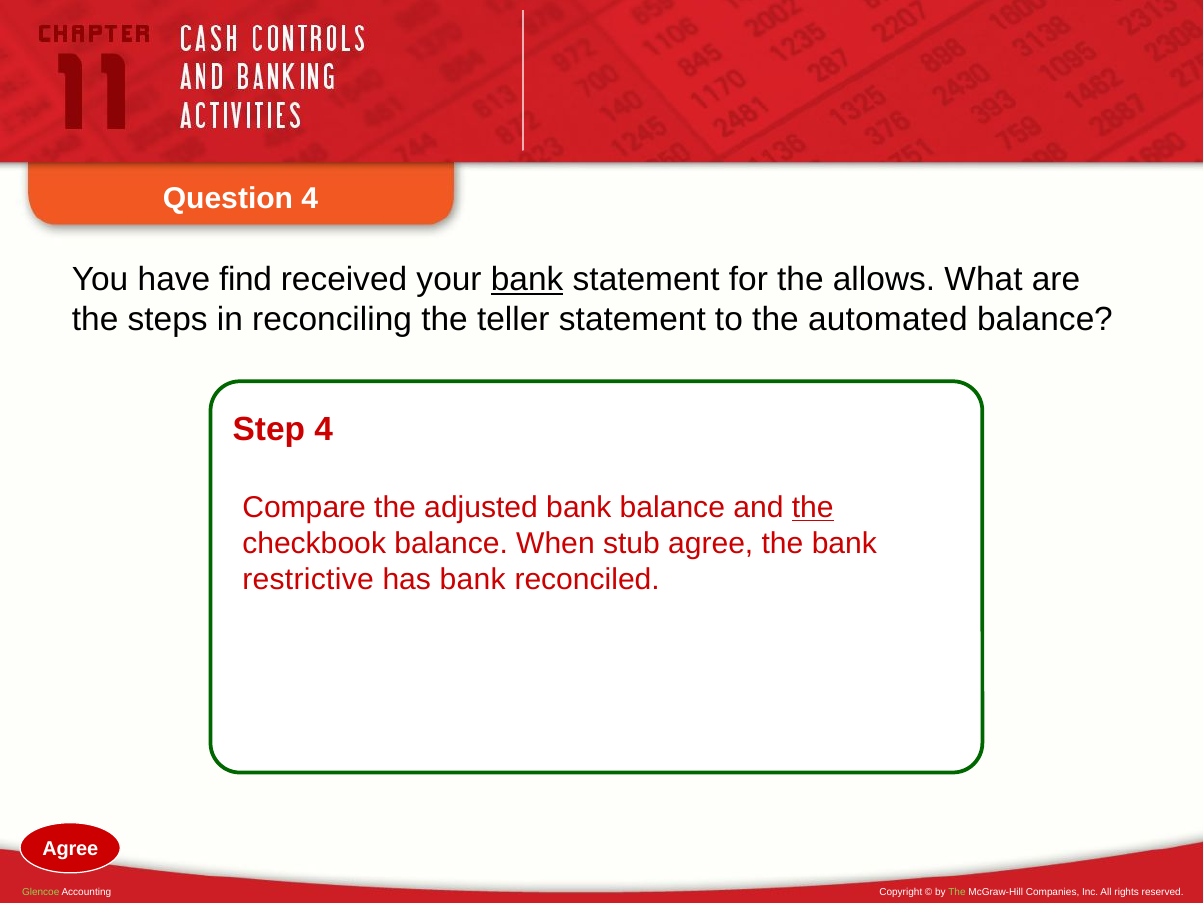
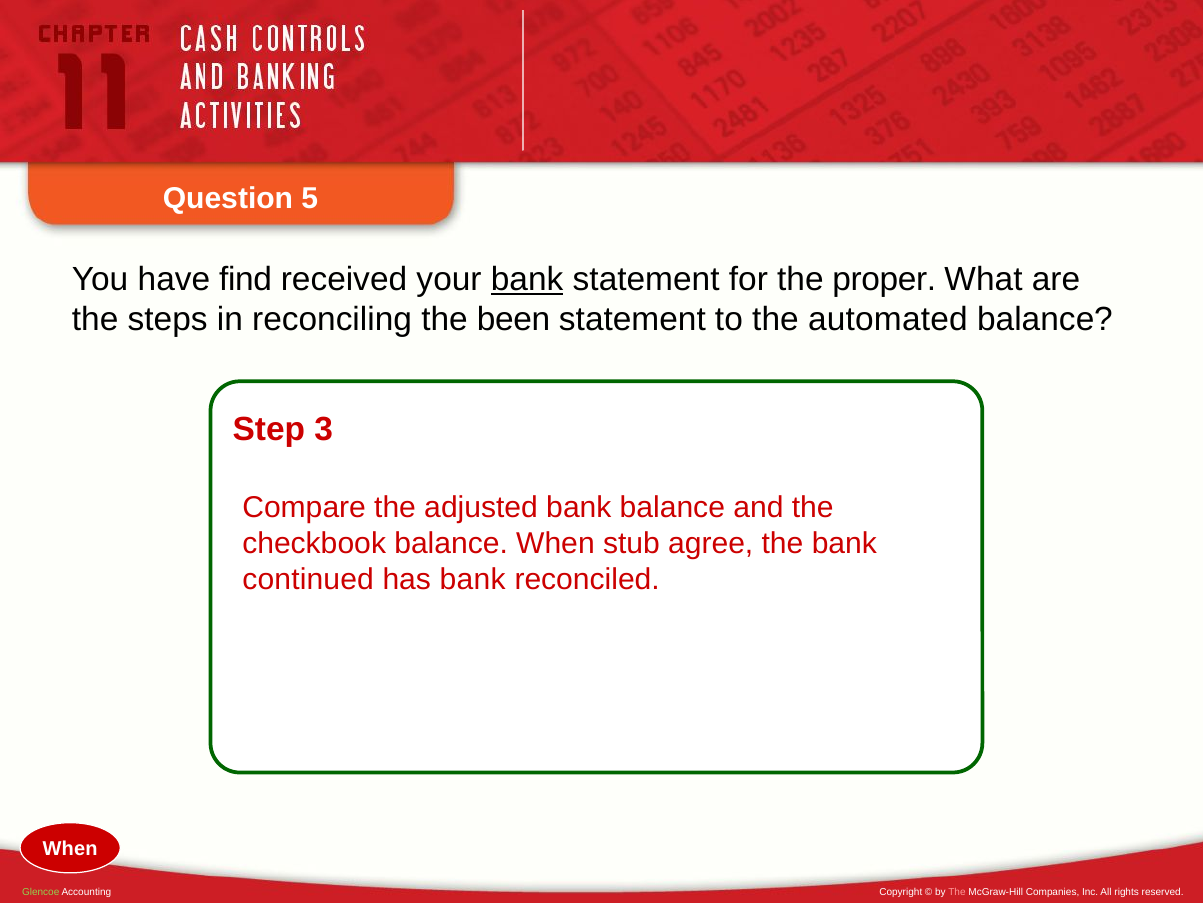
Question 4: 4 -> 5 (310, 198)
allows: allows -> proper (884, 279)
teller: teller -> been (513, 319)
Step 4: 4 -> 3 (324, 429)
the underline: present -> none (813, 507)
restrictive: restrictive -> continued (308, 579)
Agree: Agree -> When (70, 848)
The colour: light green -> pink (957, 892)
